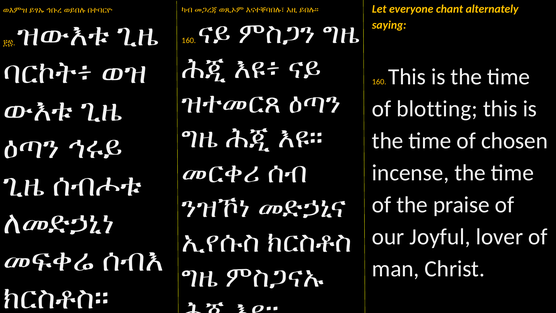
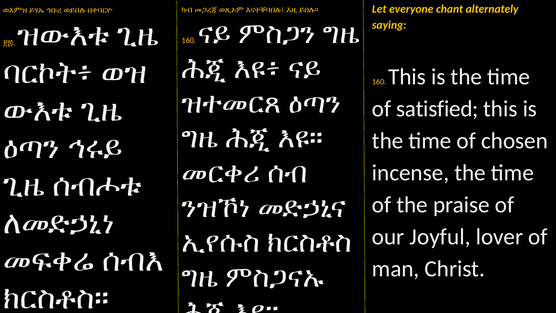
blotting: blotting -> satisfied (437, 109)
